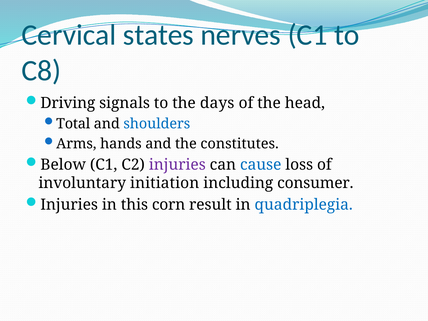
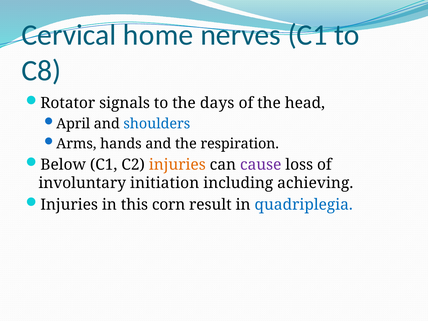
states: states -> home (158, 35)
Driving: Driving -> Rotator (68, 103)
Total: Total -> April (73, 124)
constitutes: constitutes -> respiration (240, 144)
injuries colour: purple -> orange (177, 165)
cause colour: blue -> purple (261, 165)
consumer: consumer -> achieving (315, 183)
